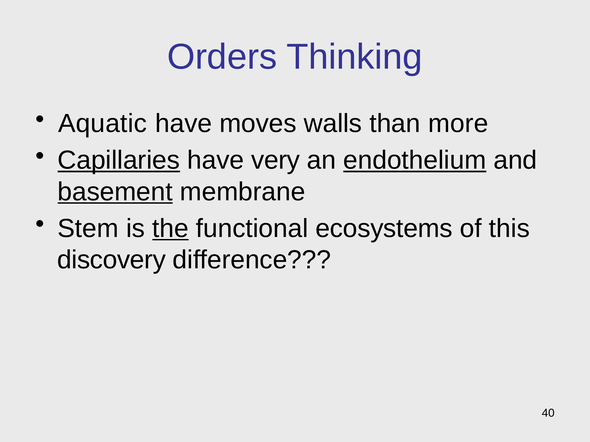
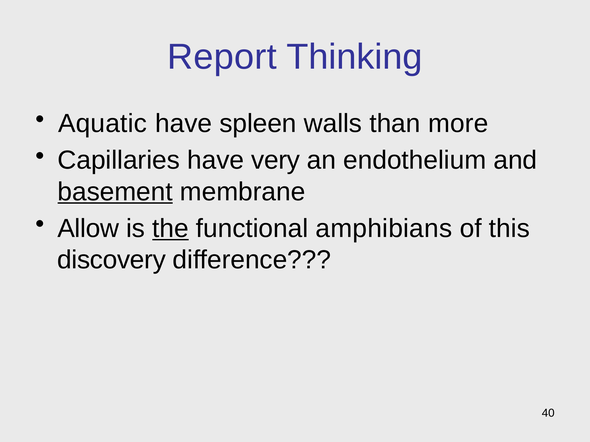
Orders: Orders -> Report (222, 57)
moves: moves -> spleen (258, 124)
Capillaries underline: present -> none (119, 160)
endothelium underline: present -> none (415, 160)
Stem: Stem -> Allow (88, 229)
ecosystems: ecosystems -> amphibians (384, 229)
